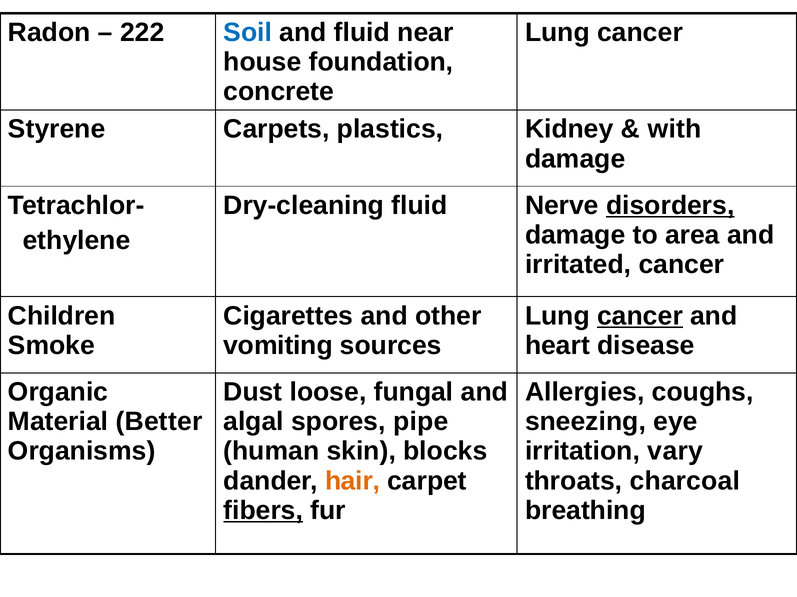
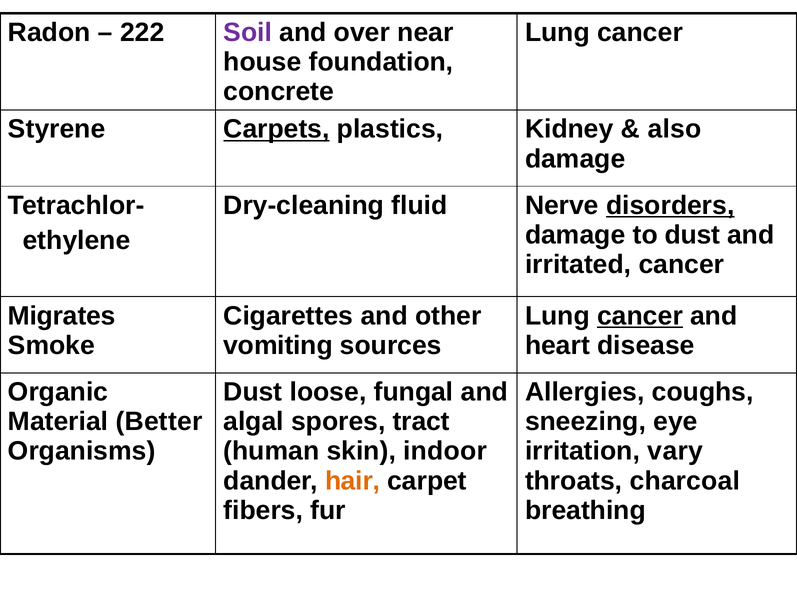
Soil colour: blue -> purple (248, 33)
and fluid: fluid -> over (362, 33)
Carpets underline: none -> present (276, 129)
with: with -> also (675, 129)
to area: area -> dust (693, 235)
Children: Children -> Migrates (62, 316)
pipe: pipe -> tract (421, 422)
blocks: blocks -> indoor (445, 452)
fibers underline: present -> none (263, 511)
